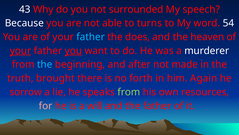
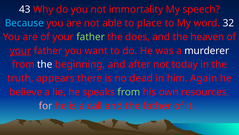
surrounded: surrounded -> immortality (136, 9)
Because colour: white -> light blue (24, 23)
turns: turns -> place (149, 23)
54: 54 -> 32 (228, 23)
father colour: light blue -> light green (91, 37)
you underline: present -> none (73, 51)
the colour: light blue -> white (45, 64)
made: made -> today (185, 64)
brought: brought -> appears (55, 78)
forth: forth -> dead (141, 78)
sorrow: sorrow -> believe (26, 92)
will: will -> call (95, 105)
